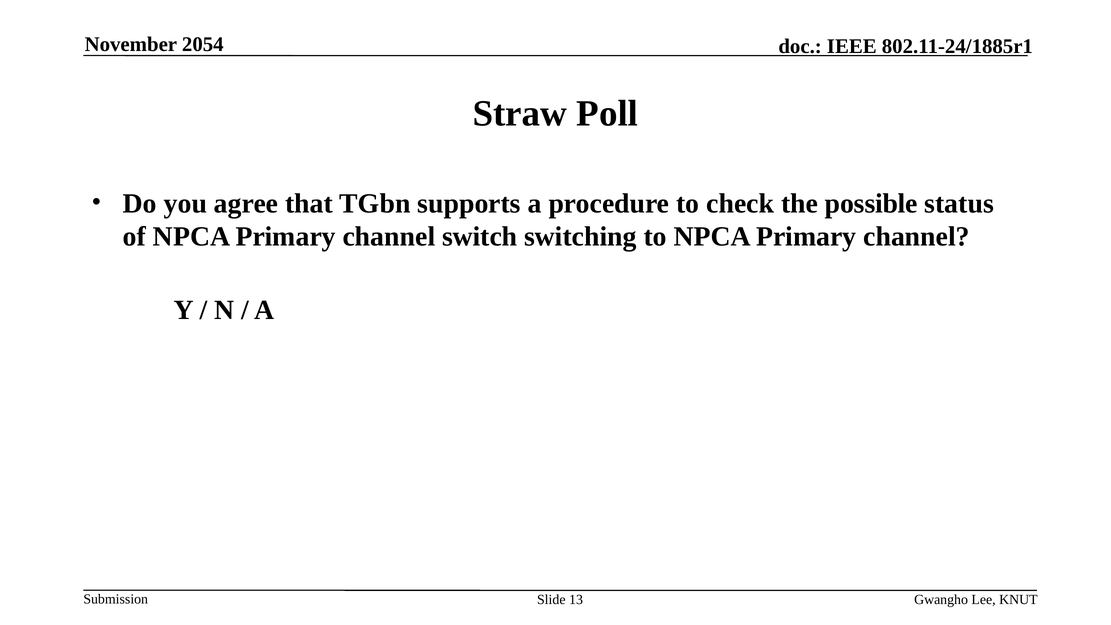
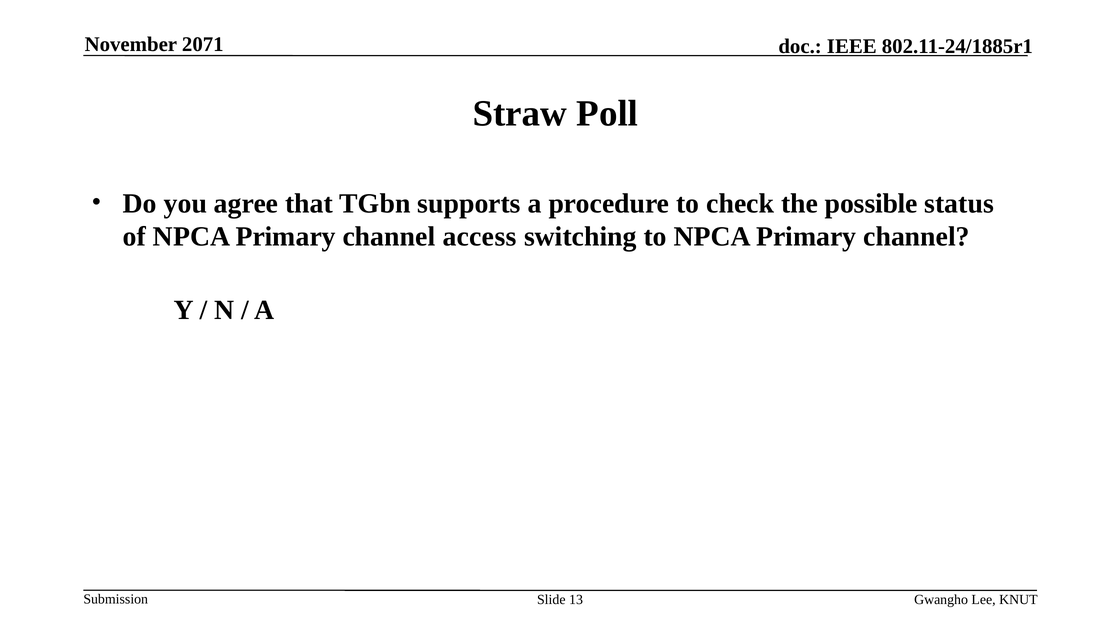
2054: 2054 -> 2071 (203, 44)
switch: switch -> access (479, 237)
